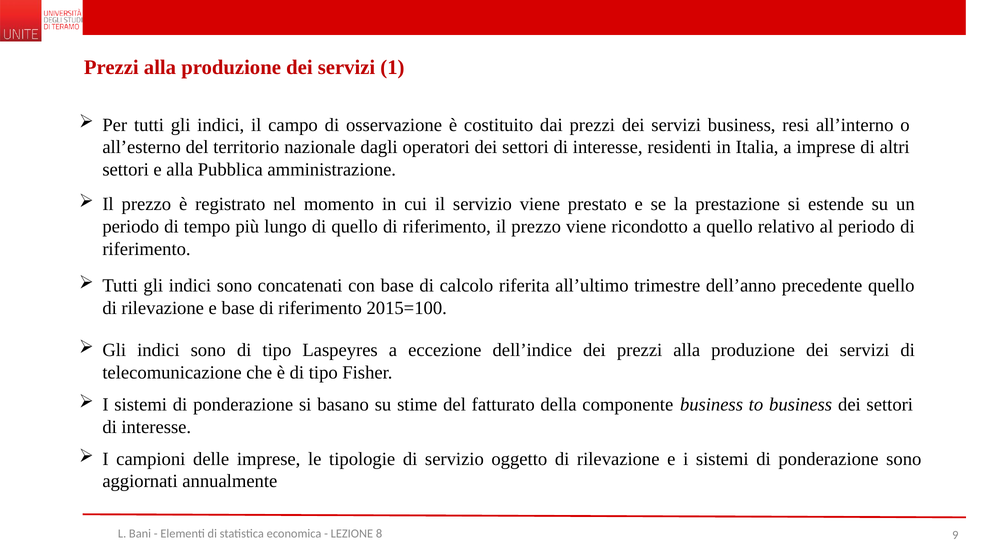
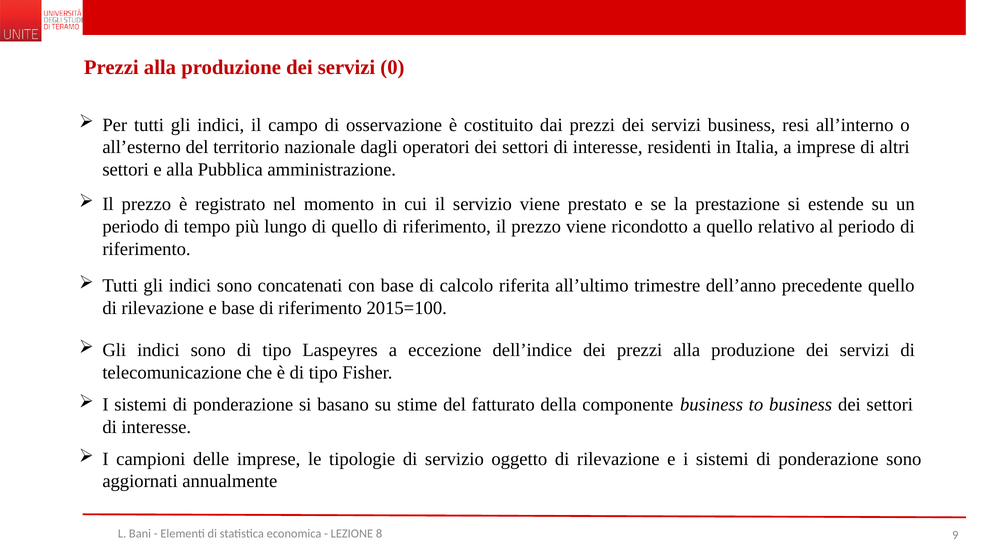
1: 1 -> 0 (392, 67)
